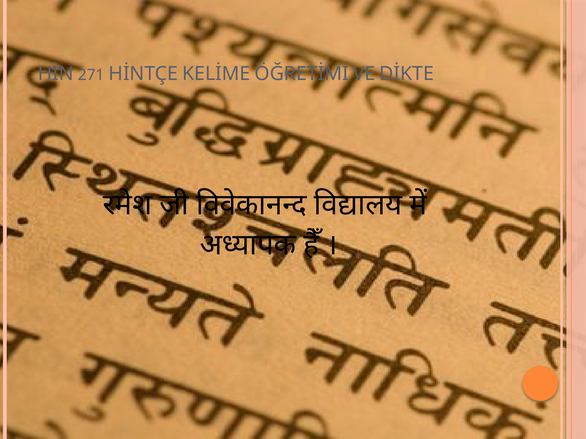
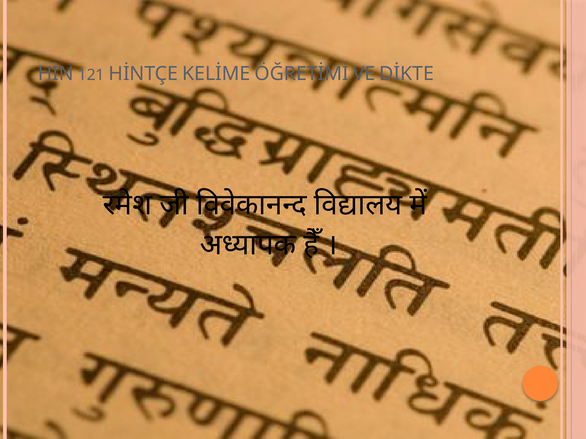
271: 271 -> 121 (91, 75)
